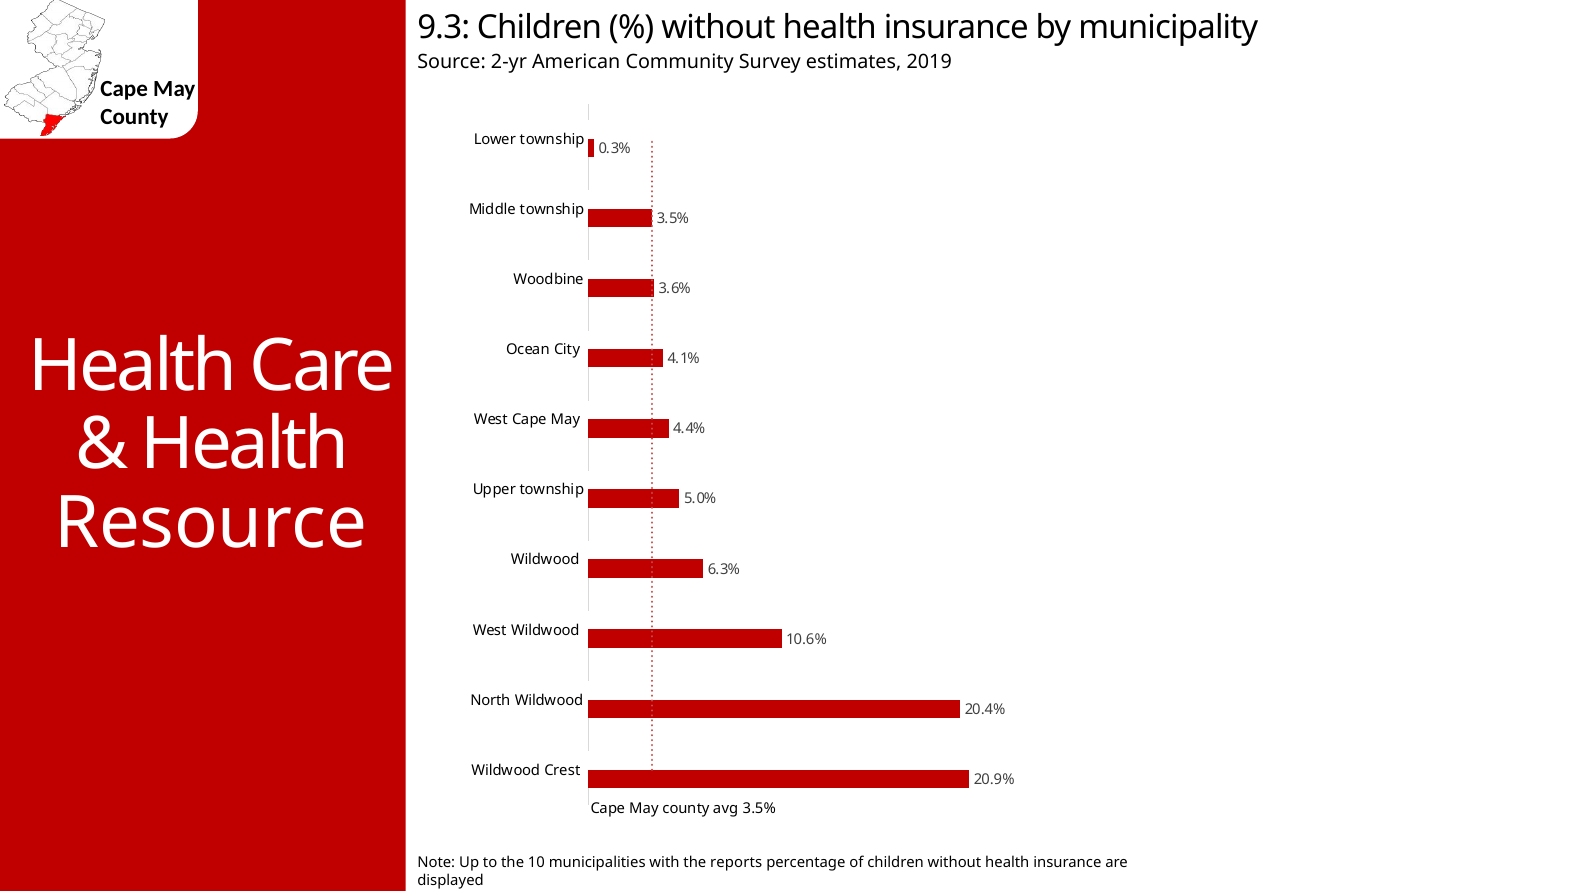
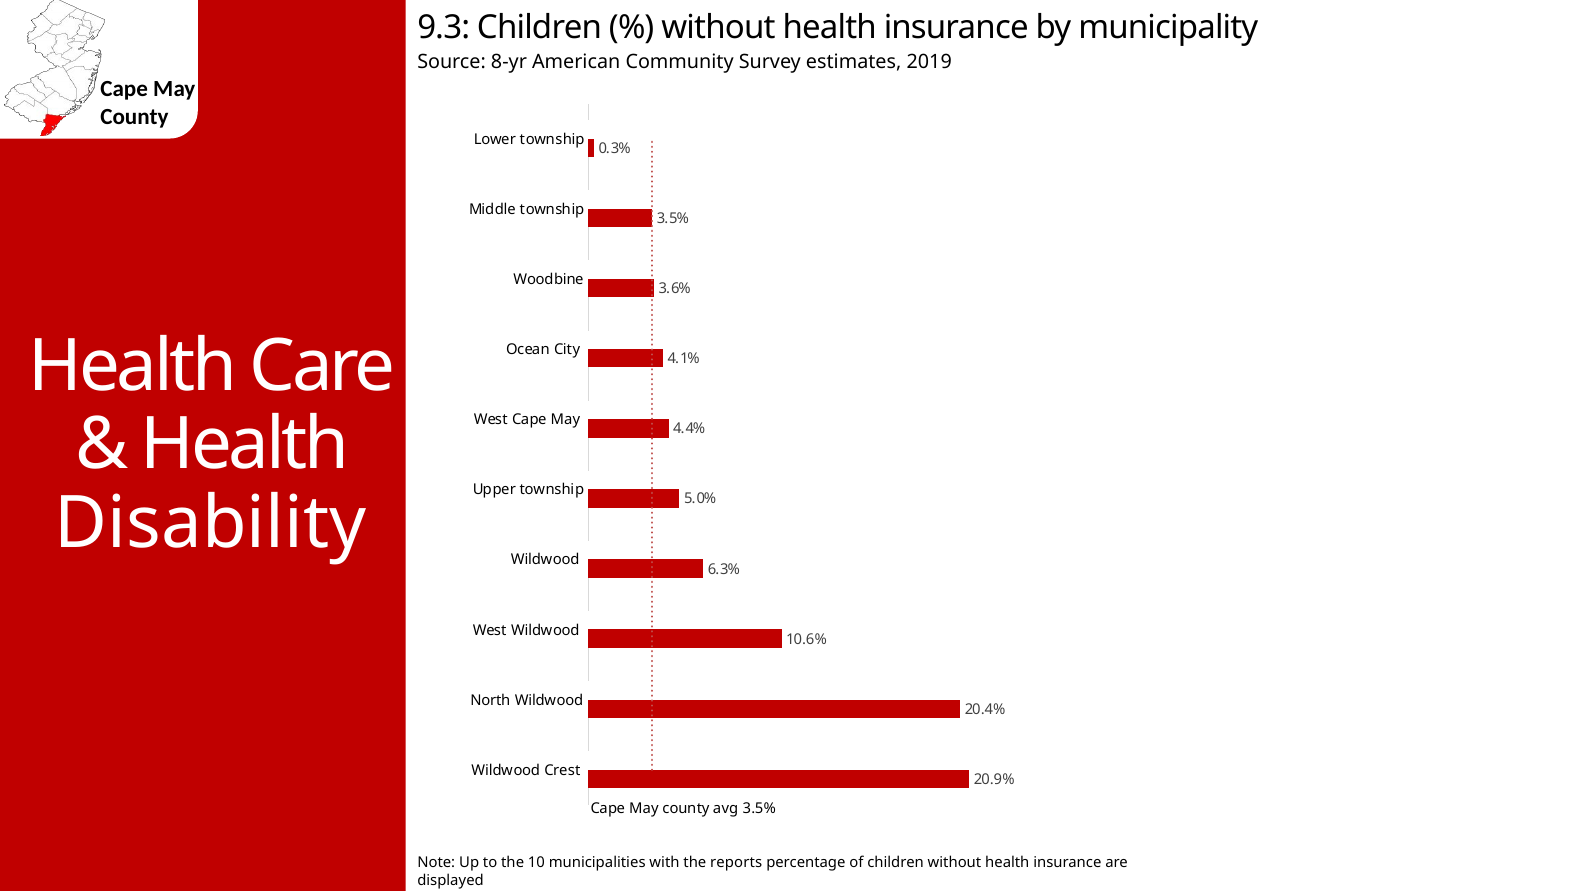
2-yr: 2-yr -> 8-yr (509, 62)
Resource: Resource -> Disability (211, 523)
